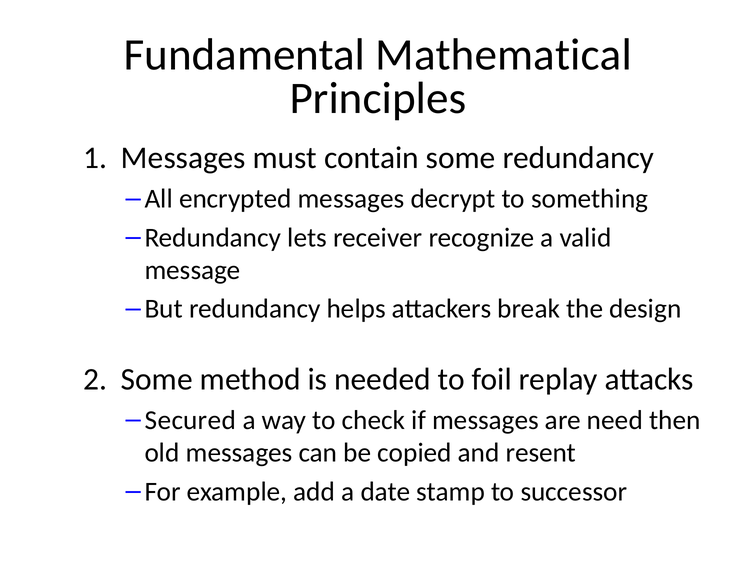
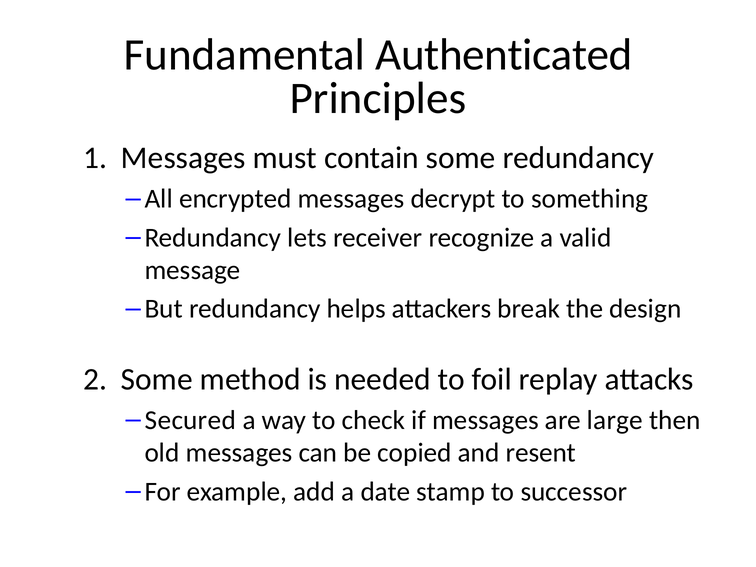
Mathematical: Mathematical -> Authenticated (504, 55)
need: need -> large (615, 420)
